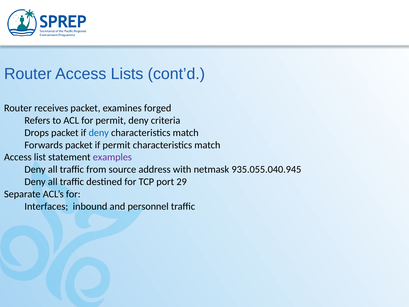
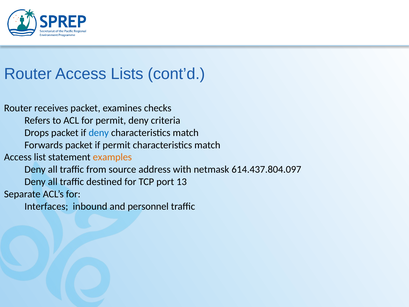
forged: forged -> checks (158, 108)
examples colour: purple -> orange (112, 157)
935.055.040.945: 935.055.040.945 -> 614.437.804.097 (266, 169)
29: 29 -> 13 (182, 182)
